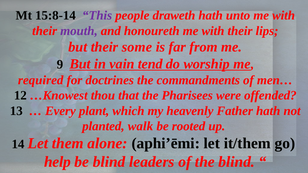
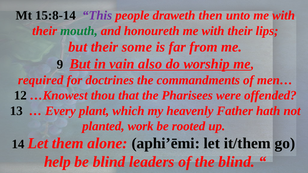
draweth hath: hath -> then (211, 16)
mouth colour: purple -> green (79, 31)
tend: tend -> also (150, 64)
walk: walk -> work (141, 126)
